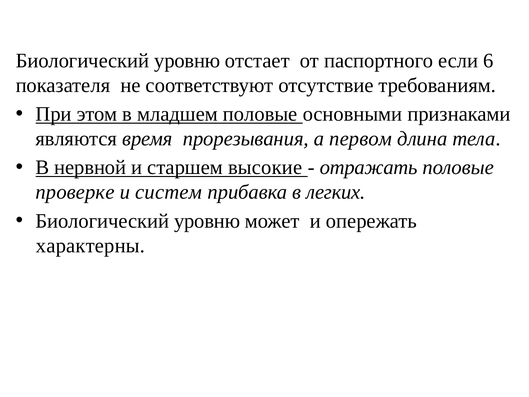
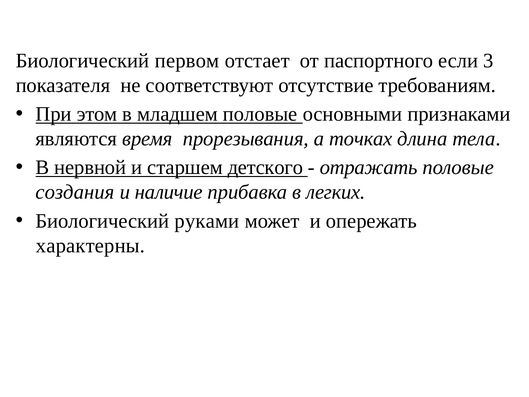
уровню: уровню -> первом (187, 61)
6: 6 -> 3 (488, 61)
первом: первом -> точках (361, 139)
высокие: высокие -> детского (265, 167)
проверке: проверке -> создания (75, 192)
систем: систем -> наличие (169, 192)
уровню: уровню -> руками (207, 221)
